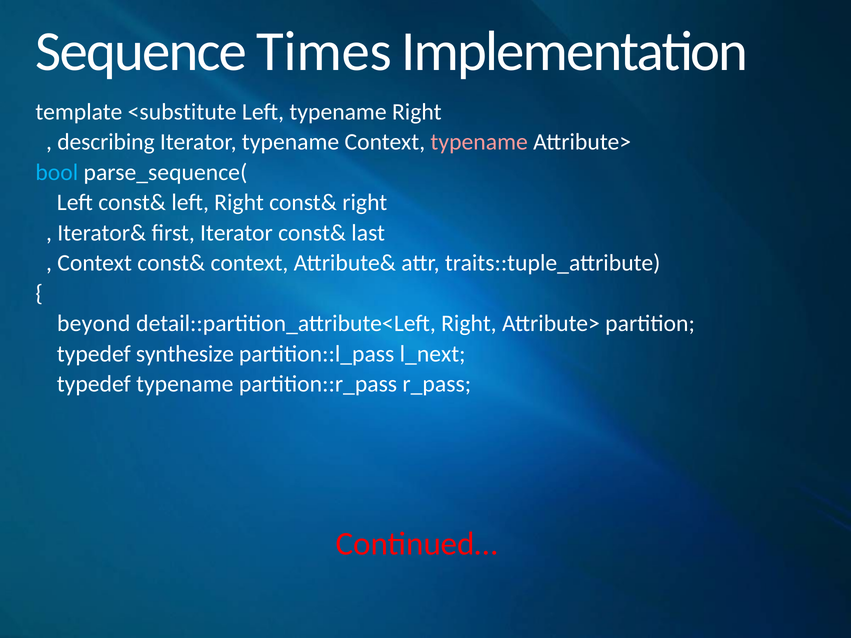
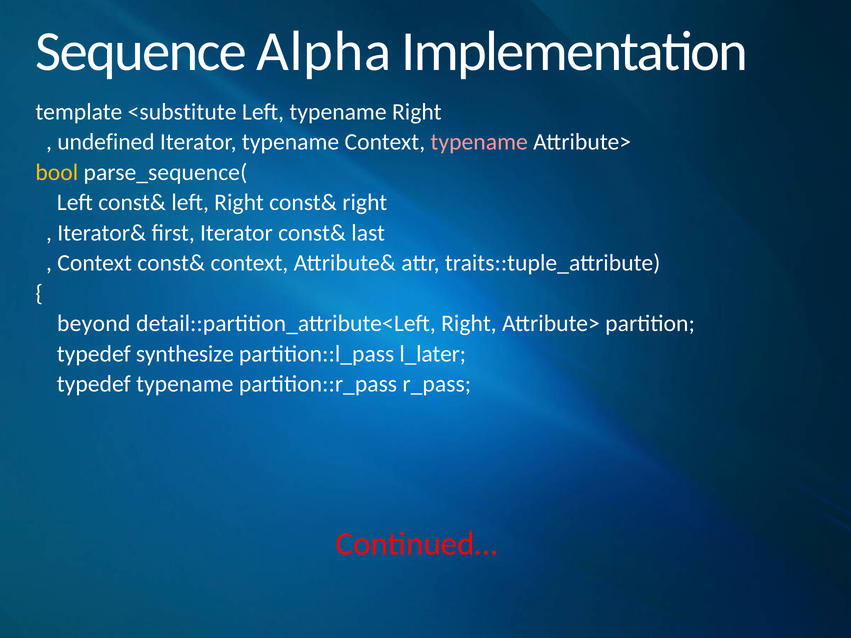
Times: Times -> Alpha (324, 52)
describing: describing -> undefined (106, 142)
bool colour: light blue -> yellow (57, 172)
l_next: l_next -> l_later (433, 354)
